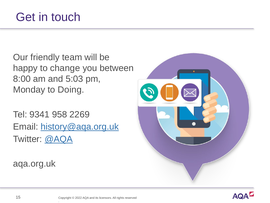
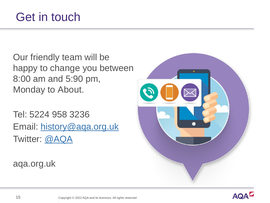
5:03: 5:03 -> 5:90 (74, 79)
Doing: Doing -> About (71, 90)
9341: 9341 -> 5224 (40, 114)
2269: 2269 -> 3236 (80, 114)
